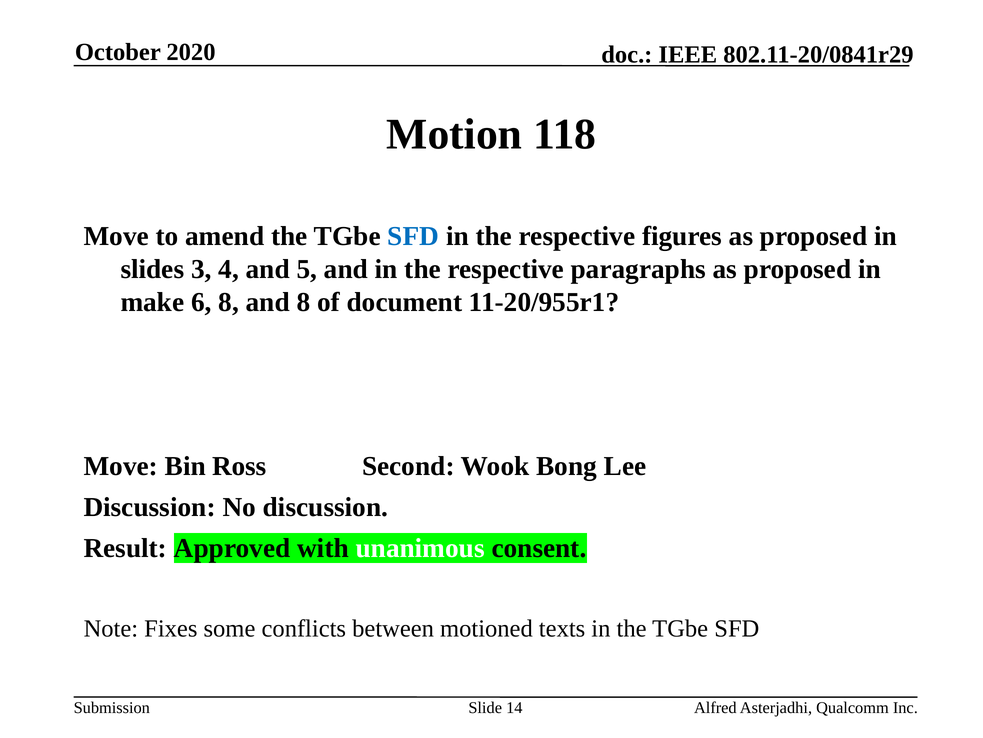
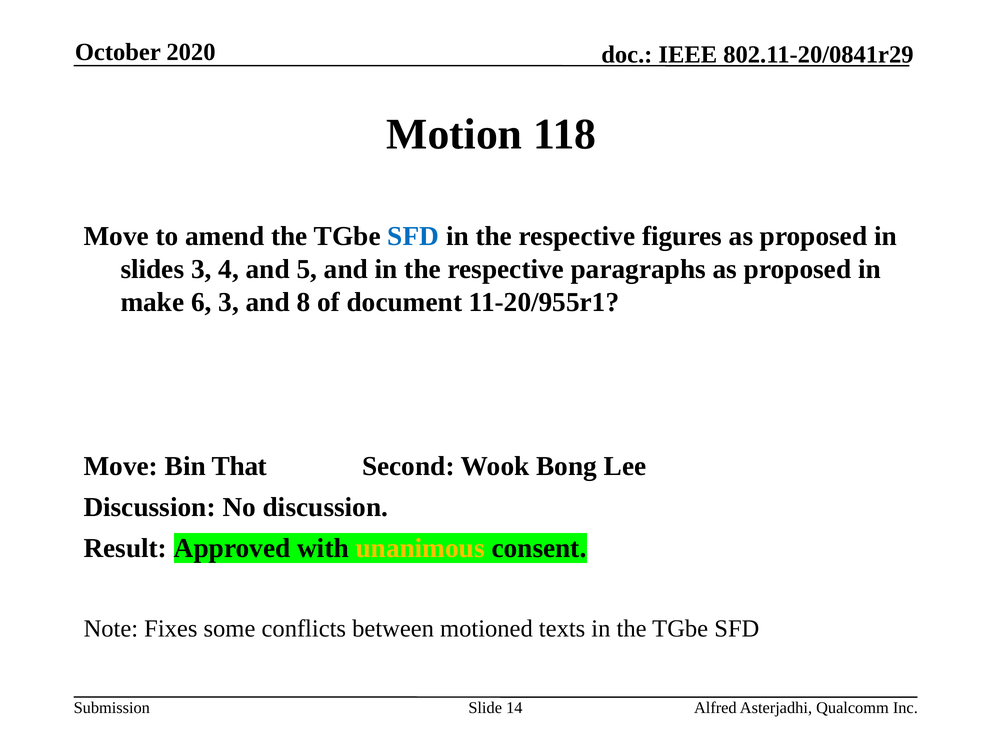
6 8: 8 -> 3 (229, 302)
Ross: Ross -> That (239, 466)
unanimous colour: white -> yellow (420, 548)
